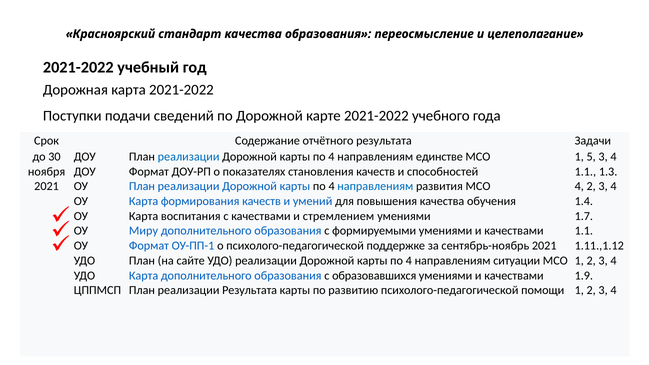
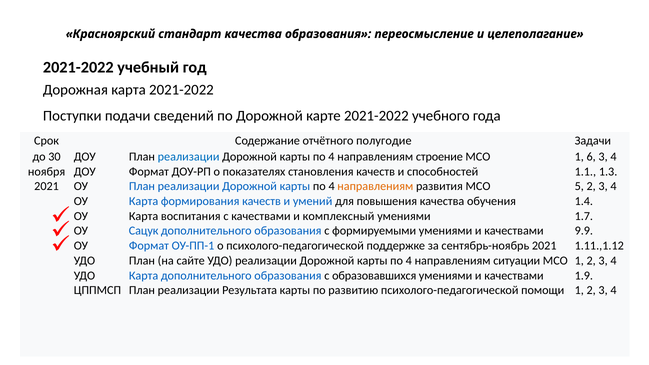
отчётного результата: результата -> полугодие (384, 141)
единстве: единстве -> строение (439, 157)
5: 5 -> 6 (591, 157)
направлениям colour: blue -> orange (375, 186)
4: 4 -> 5 (579, 186)
стремлением: стремлением -> комплексный (339, 216)
Миру: Миру -> Сацук (144, 231)
1.1: 1.1 -> 9.9 (584, 231)
